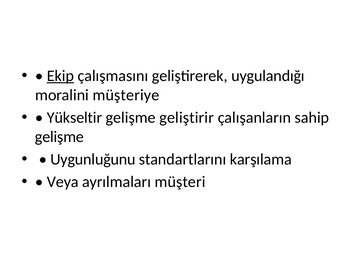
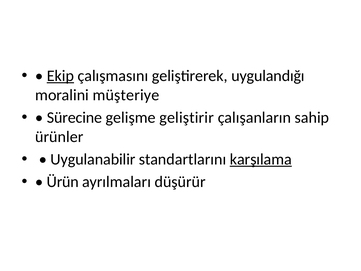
Yükseltir: Yükseltir -> Sürecine (75, 117)
gelişme: gelişme -> ürünler (59, 137)
Uygunluğunu: Uygunluğunu -> Uygulanabilir (93, 159)
karşılama underline: none -> present (261, 159)
Veya: Veya -> Ürün (63, 182)
müşteri: müşteri -> düşürür (180, 182)
